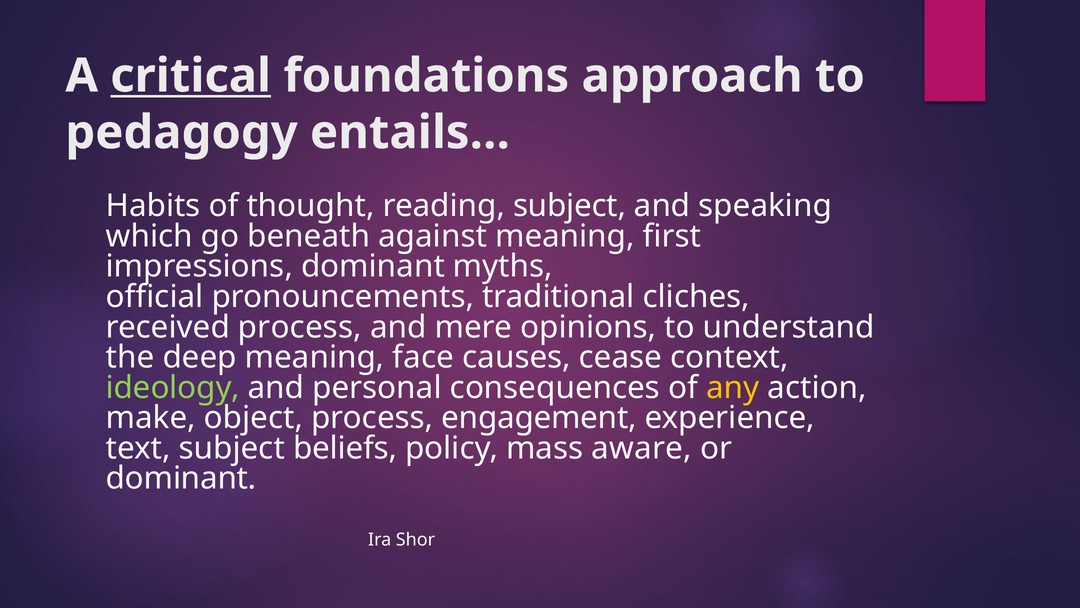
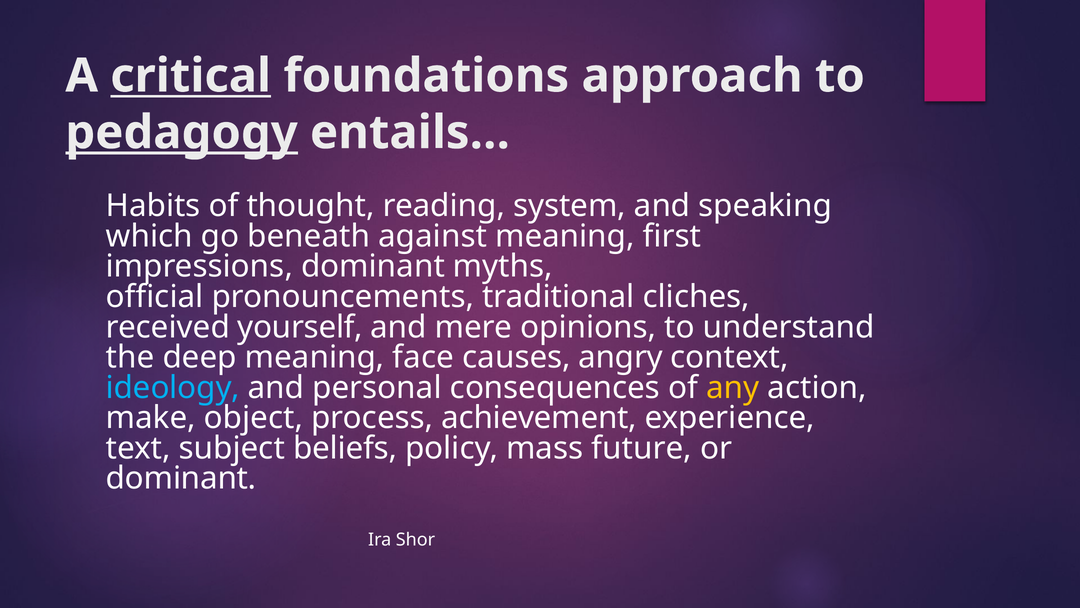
pedagogy underline: none -> present (182, 133)
reading subject: subject -> system (569, 206)
received process: process -> yourself (300, 327)
cease: cease -> angry (621, 357)
ideology colour: light green -> light blue (173, 387)
engagement: engagement -> achievement (539, 418)
aware: aware -> future (642, 448)
